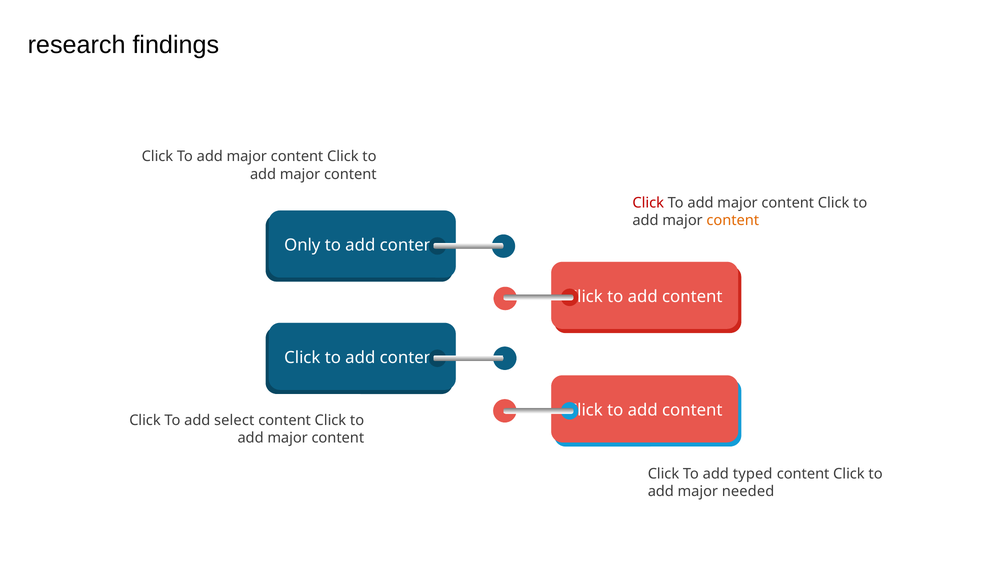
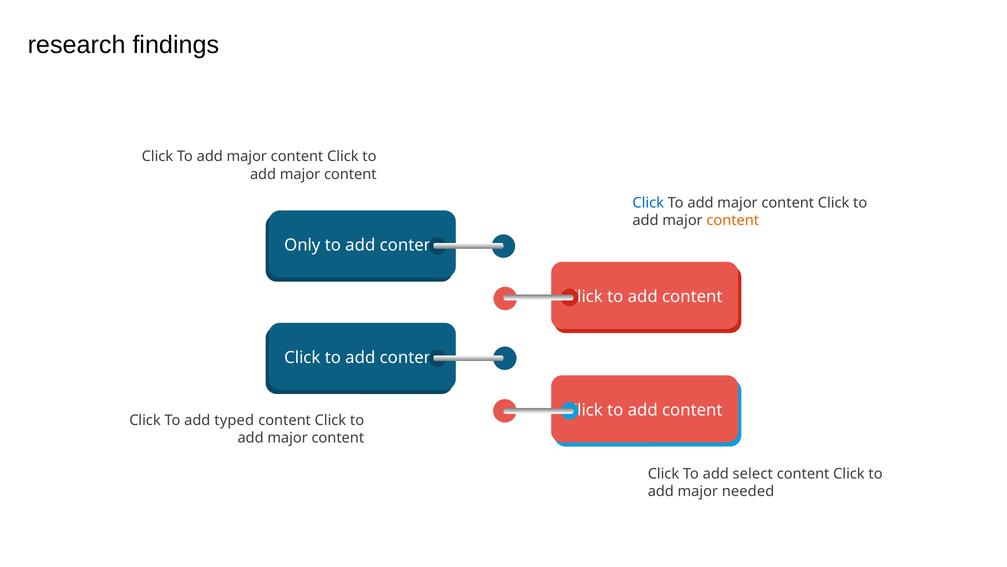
Click colour: red -> blue (648, 203)
select: select -> typed (234, 420)
typed: typed -> select (753, 473)
